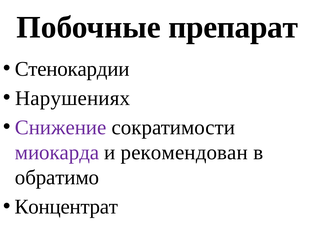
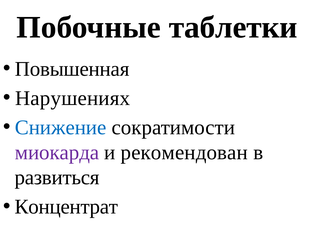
препарат: препарат -> таблетки (233, 27)
Стенокардии: Стенокардии -> Повышенная (72, 69)
Снижение colour: purple -> blue (61, 128)
обратимо: обратимо -> развиться (57, 178)
